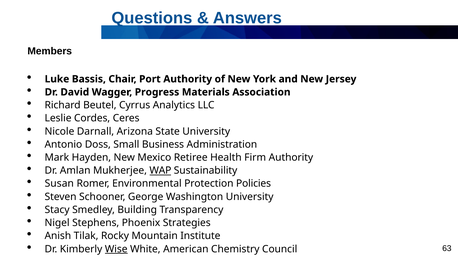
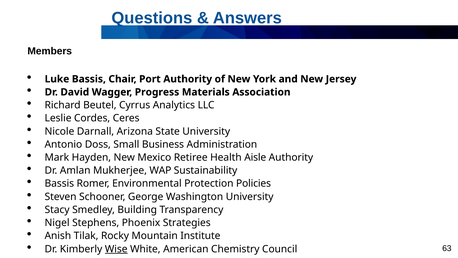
Firm: Firm -> Aisle (255, 157)
WAP underline: present -> none (160, 170)
Susan: Susan -> Bassis (59, 183)
